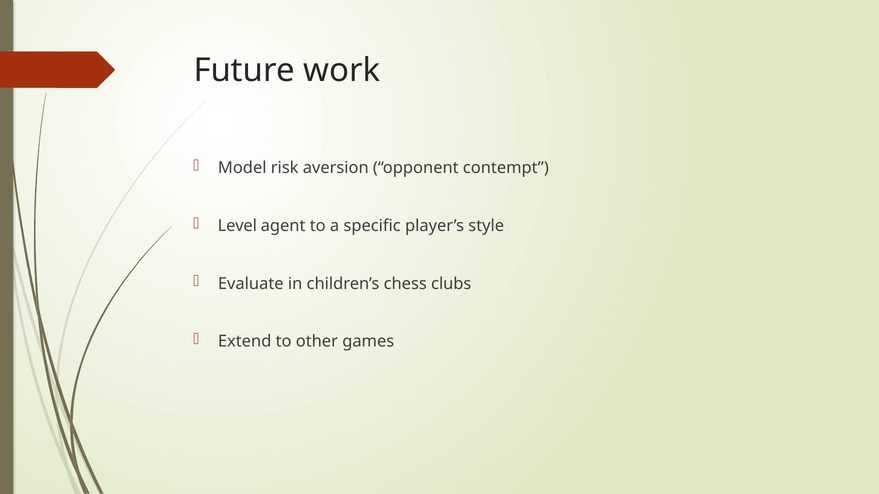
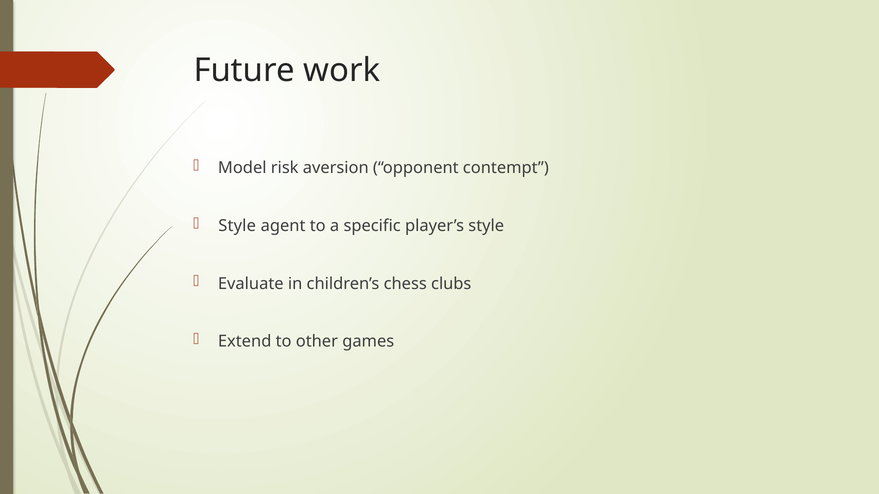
Level: Level -> Style (237, 226)
